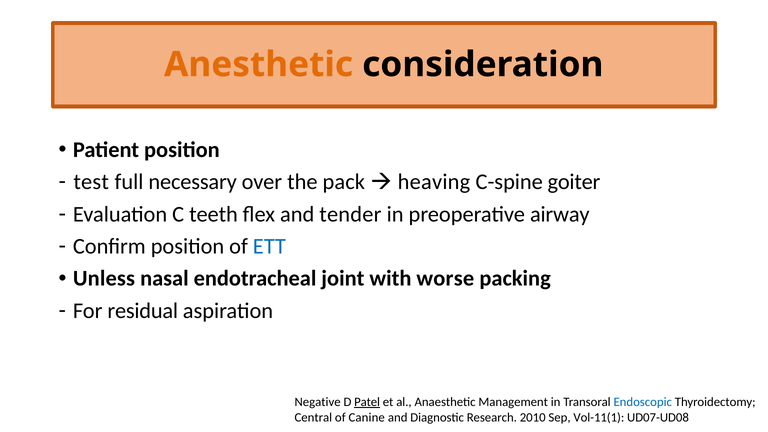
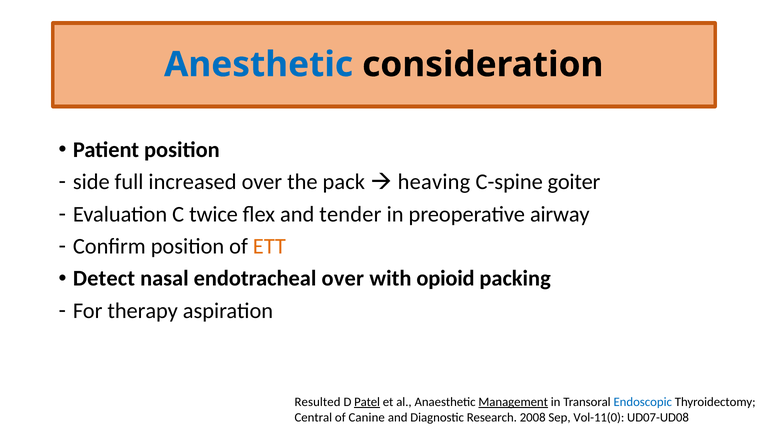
Anesthetic colour: orange -> blue (259, 65)
test: test -> side (91, 182)
necessary: necessary -> increased (193, 182)
teeth: teeth -> twice (214, 214)
ETT colour: blue -> orange (269, 246)
Unless: Unless -> Detect (104, 279)
endotracheal joint: joint -> over (343, 279)
worse: worse -> opioid (446, 279)
residual: residual -> therapy (143, 311)
Negative: Negative -> Resulted (318, 402)
Management underline: none -> present (513, 402)
2010: 2010 -> 2008 (533, 417)
Vol-11(1: Vol-11(1 -> Vol-11(0 (599, 417)
